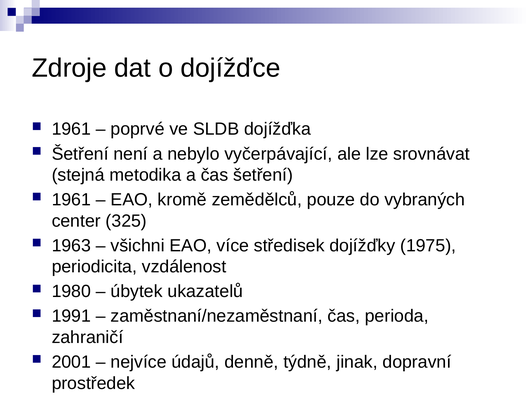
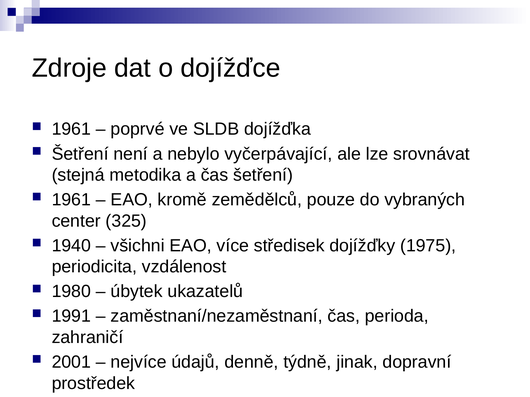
1963: 1963 -> 1940 (71, 246)
